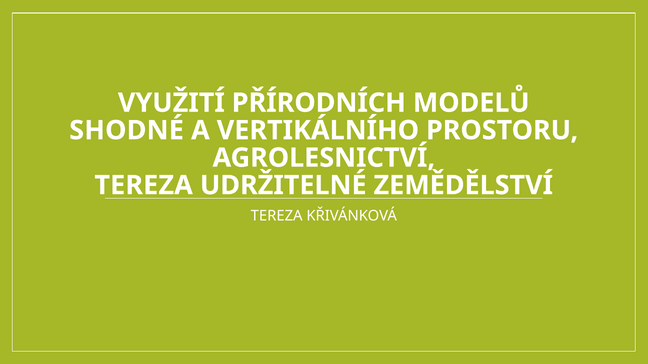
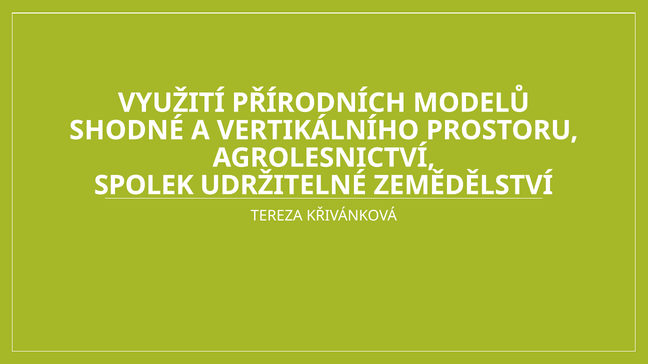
TEREZA: TEREZA -> SPOLEK (144, 186)
